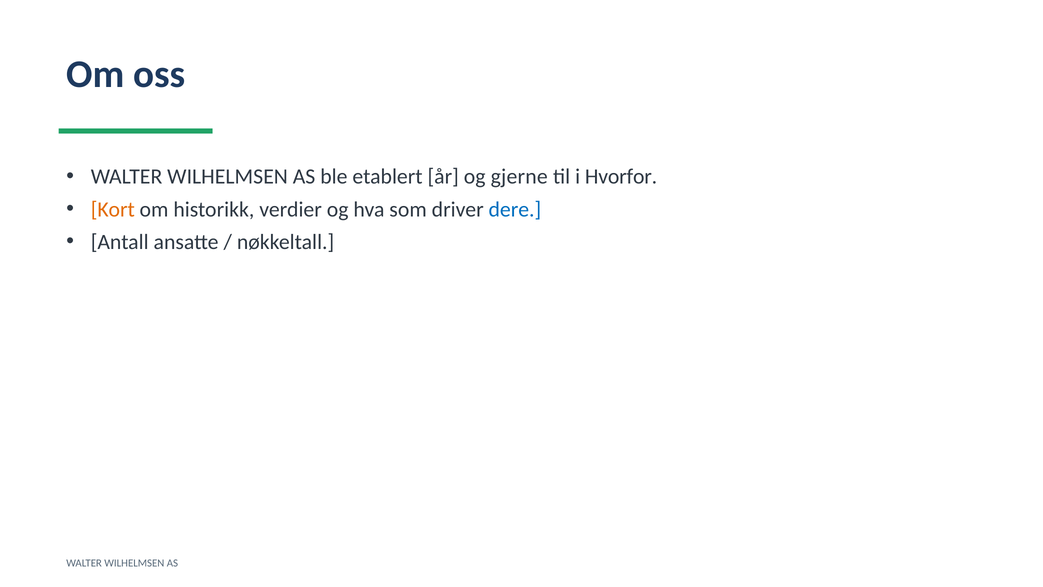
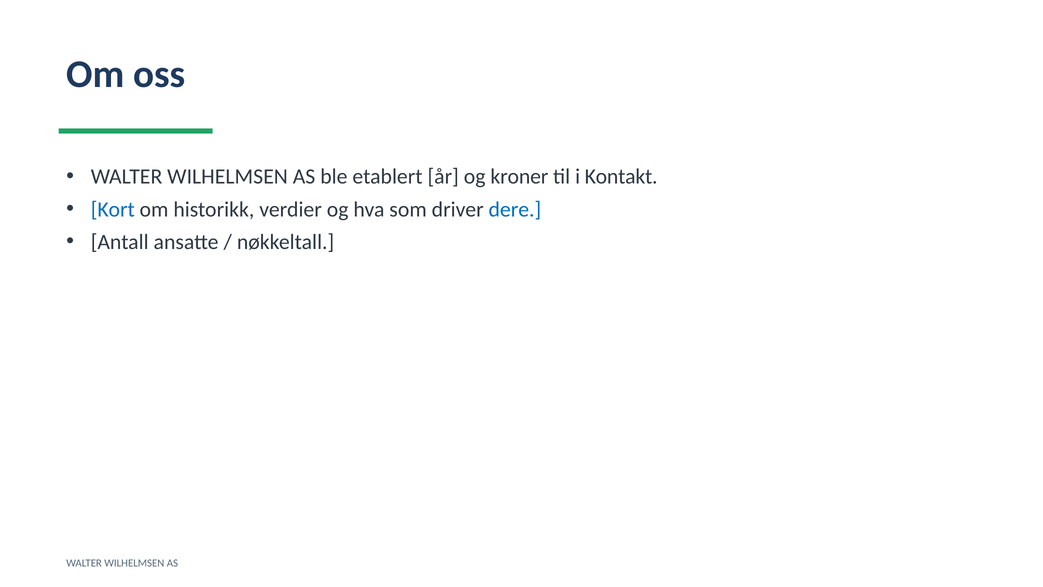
gjerne: gjerne -> kroner (519, 177)
Hvorfor: Hvorfor -> Kontakt (621, 177)
Kort colour: orange -> blue (113, 209)
